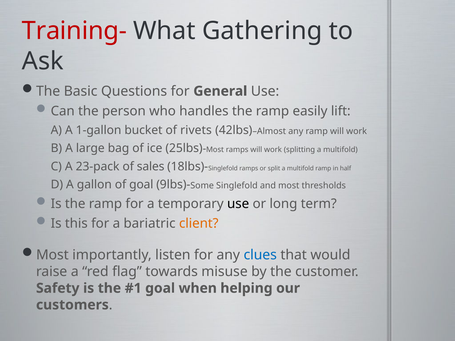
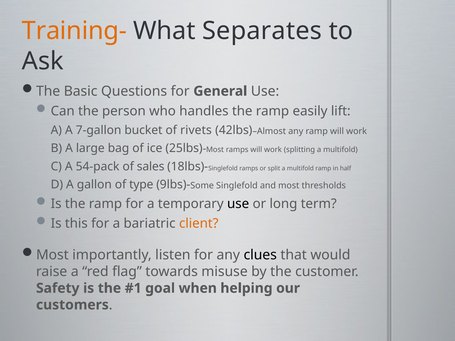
Training- colour: red -> orange (74, 31)
Gathering: Gathering -> Separates (262, 31)
1-gallon: 1-gallon -> 7-gallon (99, 130)
23-pack: 23-pack -> 54-pack (98, 167)
of goal: goal -> type (141, 185)
clues colour: blue -> black (260, 255)
